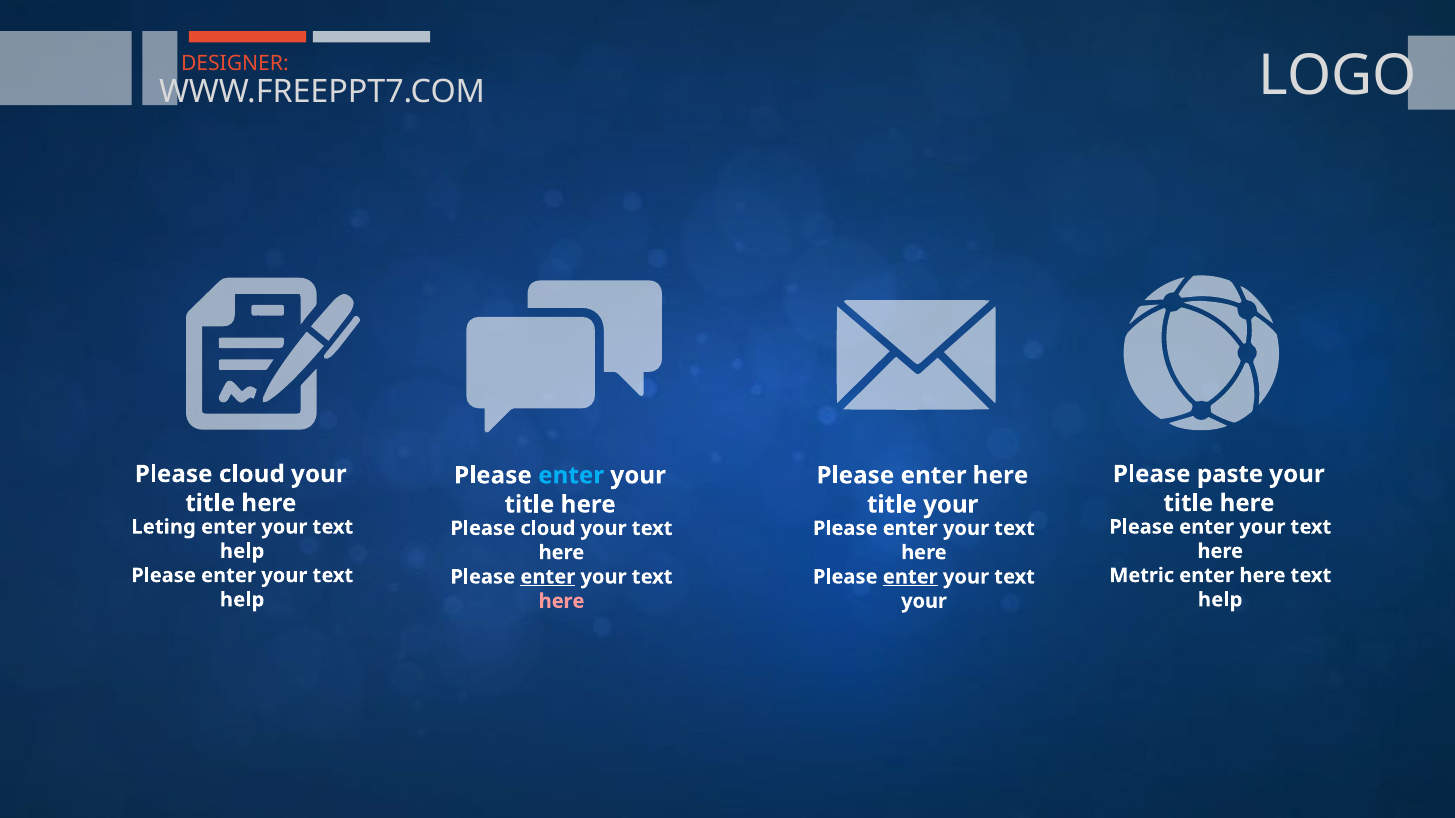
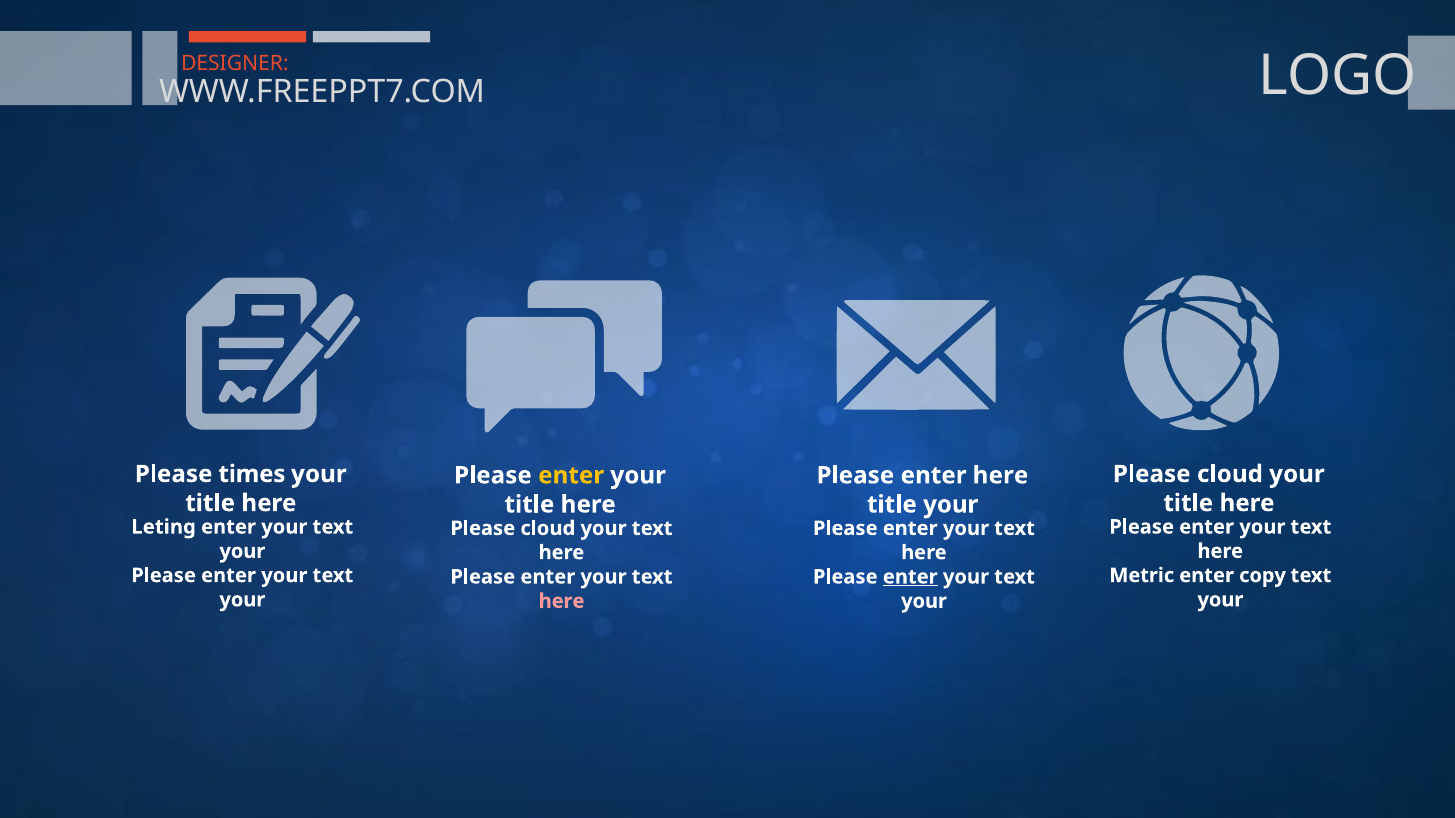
cloud: cloud -> times (252, 474)
paste: paste -> cloud (1230, 474)
enter colour: light blue -> yellow (571, 476)
help: help -> your (242, 551)
here: here -> copy (1263, 576)
enter underline: present -> none (548, 577)
help: help -> your (242, 600)
help: help -> your (1220, 600)
